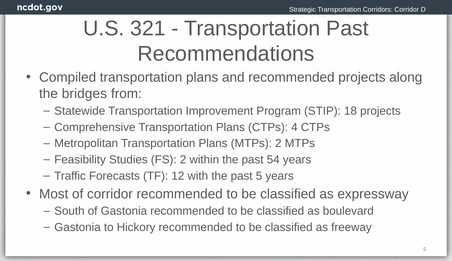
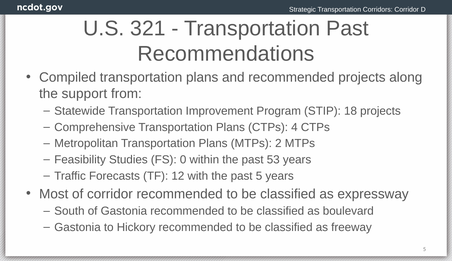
bridges: bridges -> support (84, 94)
FS 2: 2 -> 0 (183, 160)
54: 54 -> 53 (273, 160)
